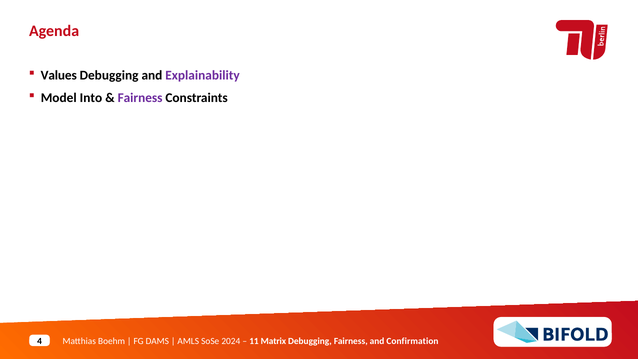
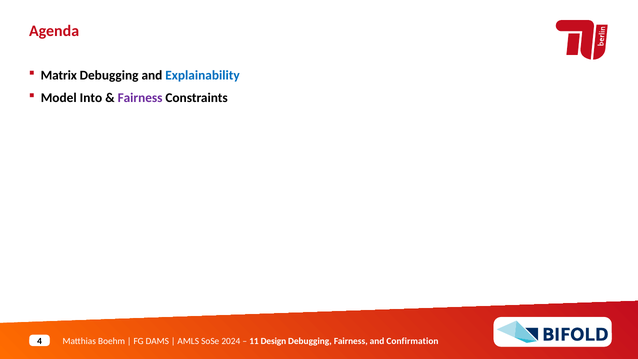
Values: Values -> Matrix (59, 75)
Explainability colour: purple -> blue (203, 75)
Matrix: Matrix -> Design (273, 341)
